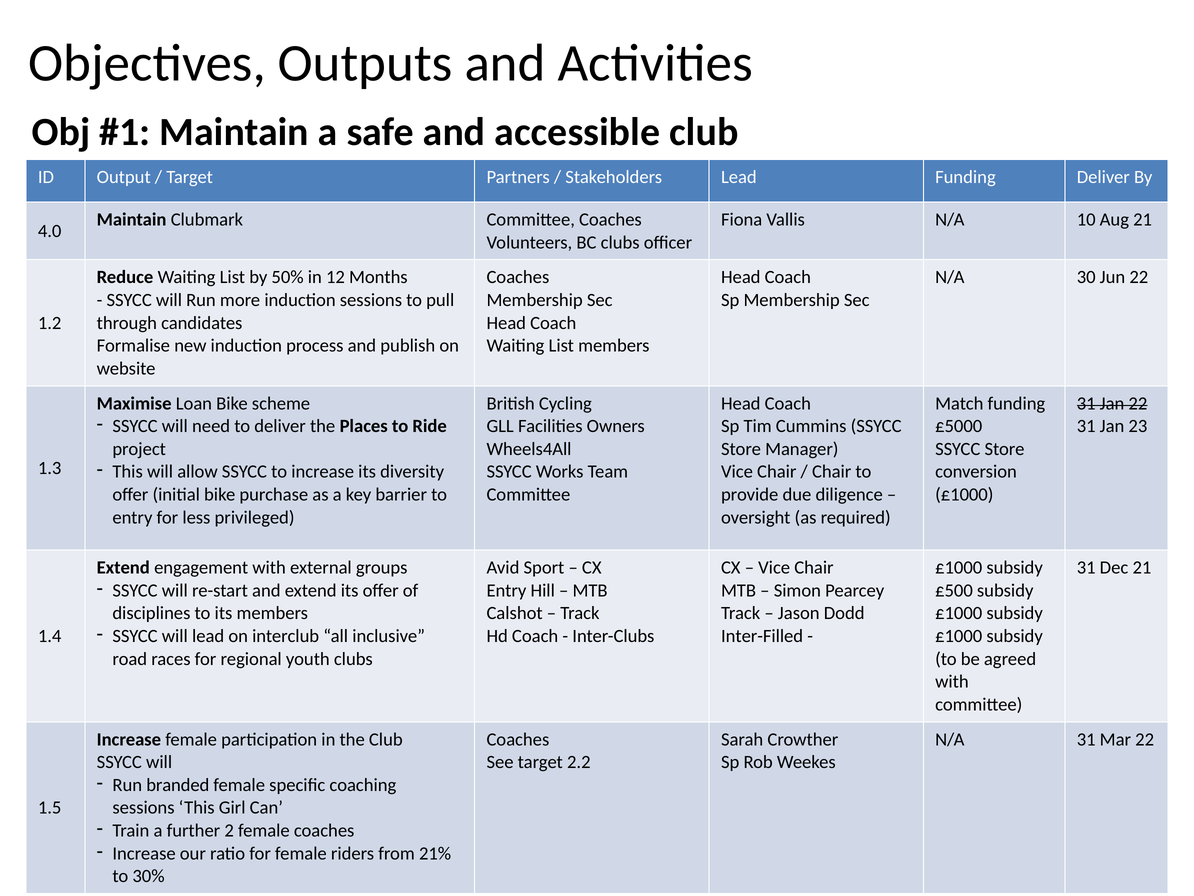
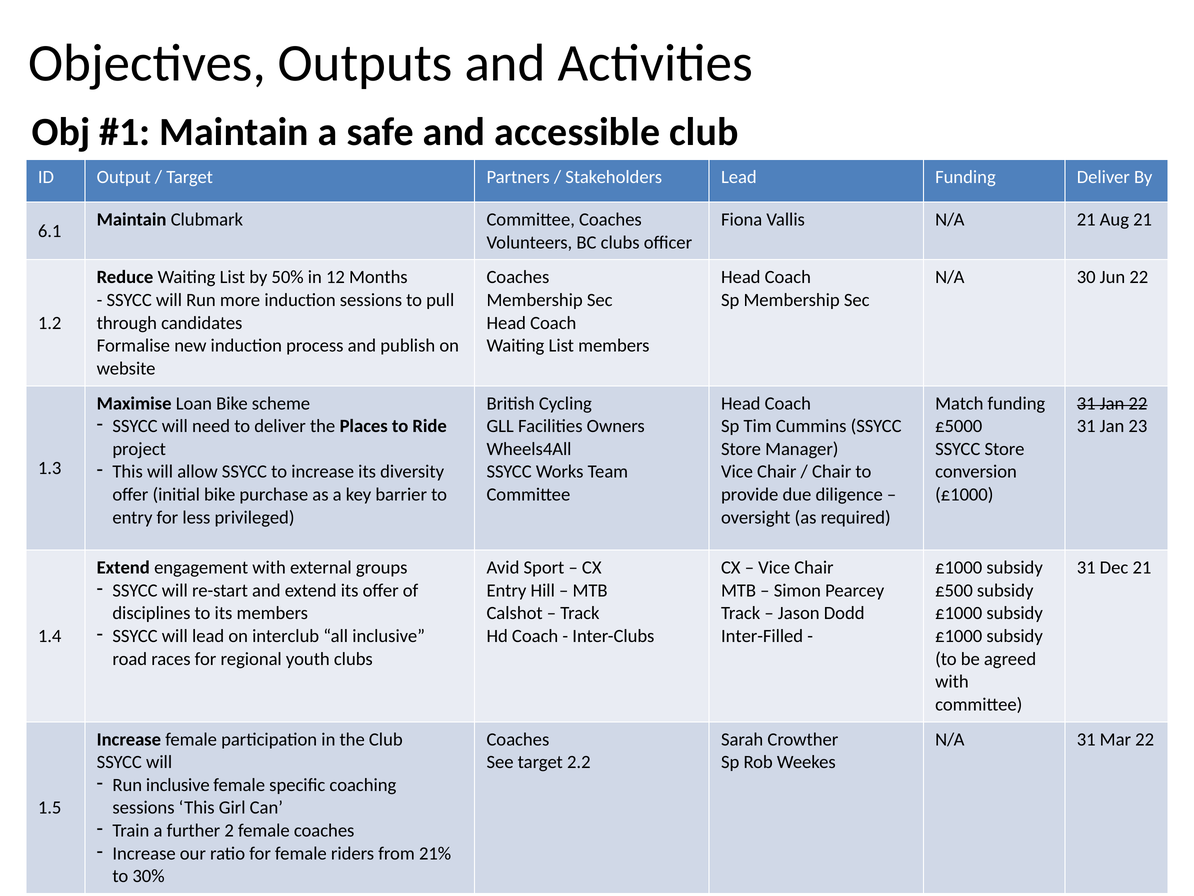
N/A 10: 10 -> 21 (1086, 220)
4.0: 4.0 -> 6.1 (50, 231)
Run branded: branded -> inclusive (178, 785)
